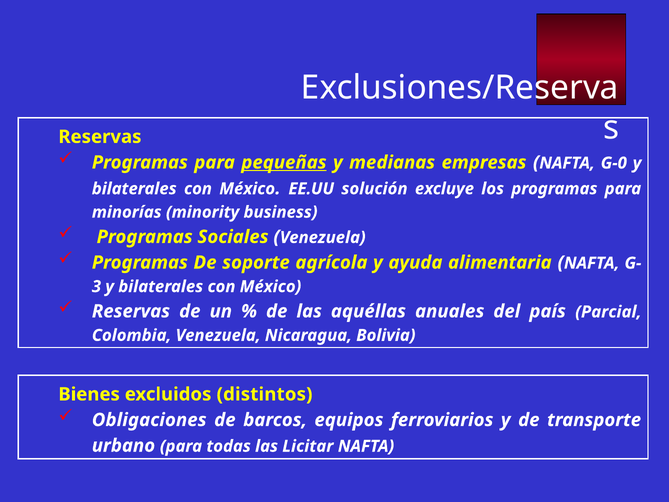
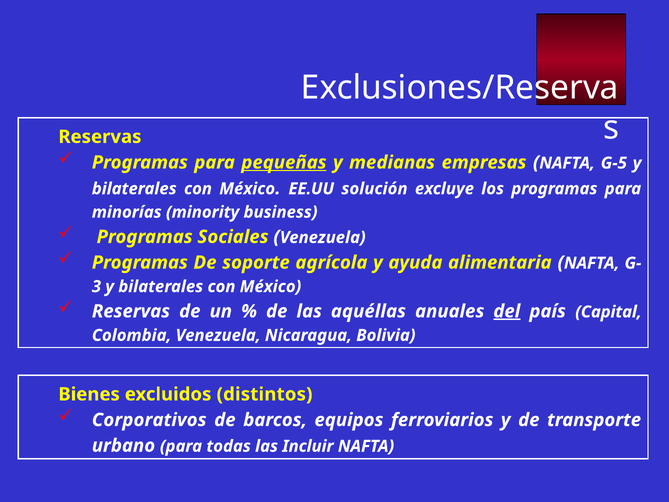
G-0: G-0 -> G-5 (614, 163)
del underline: none -> present (507, 311)
Parcial: Parcial -> Capital (608, 312)
Obligaciones: Obligaciones -> Corporativos (149, 420)
Licitar: Licitar -> Incluir (308, 446)
